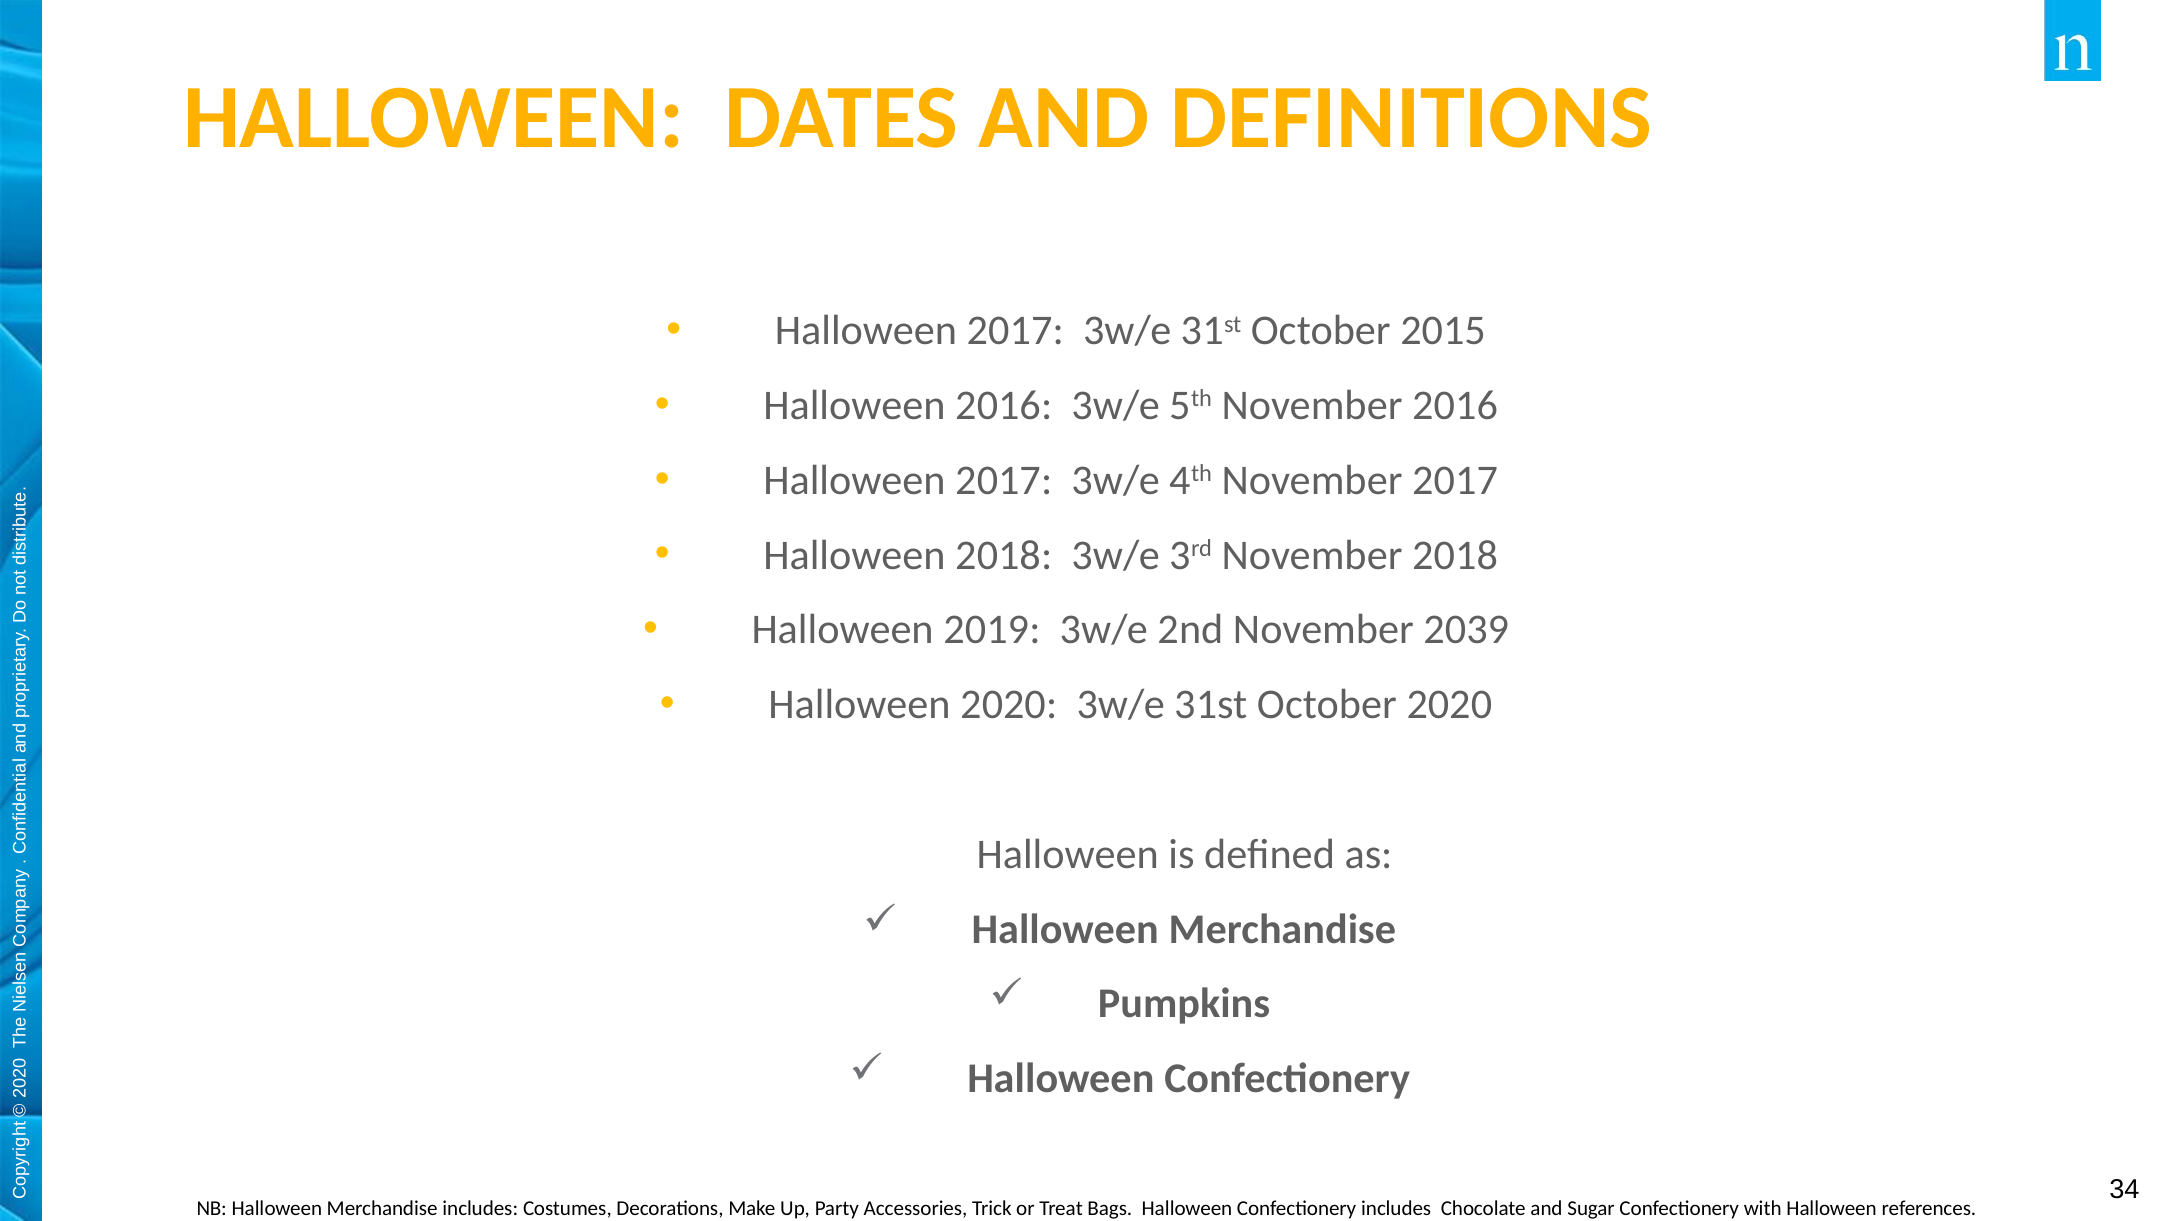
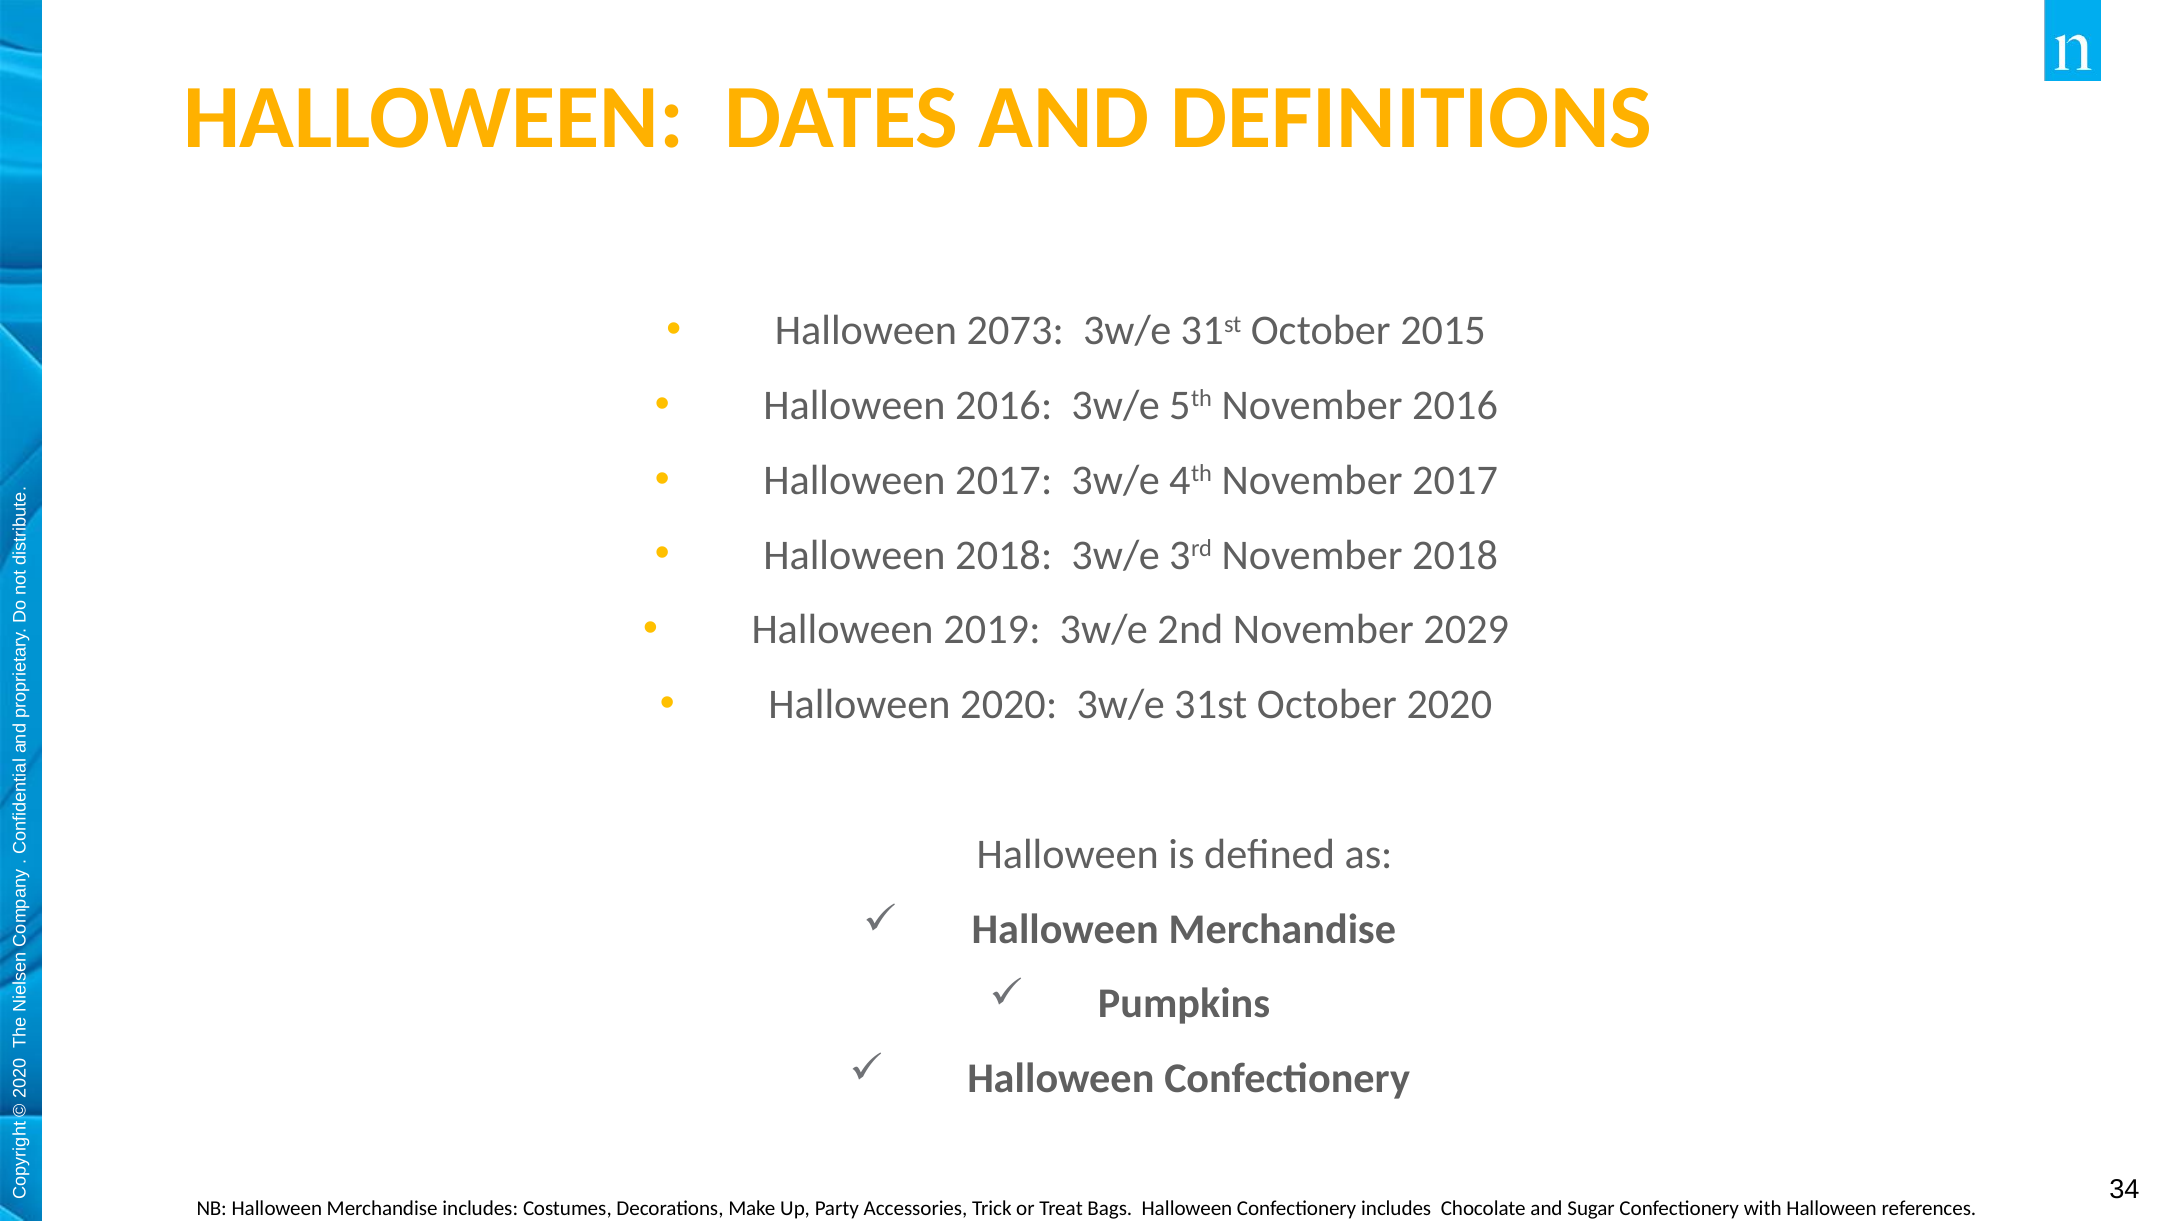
2017: 2017 -> 2073 (1015, 331)
2039: 2039 -> 2029 (1466, 630)
